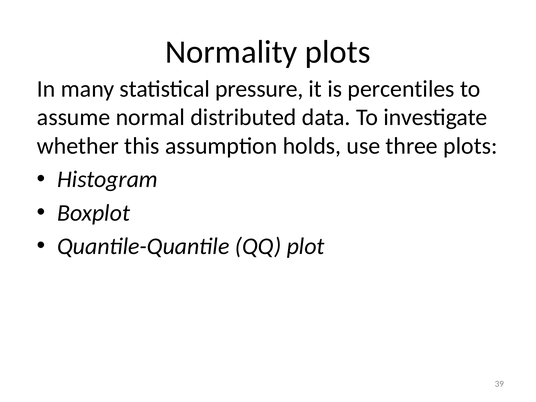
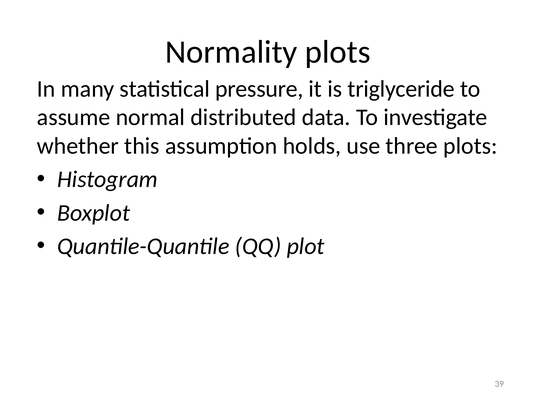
percentiles: percentiles -> triglyceride (401, 89)
